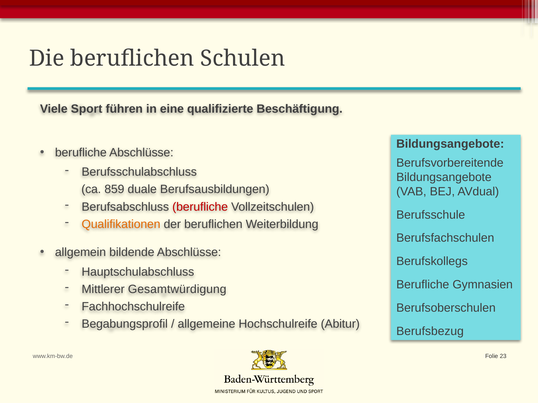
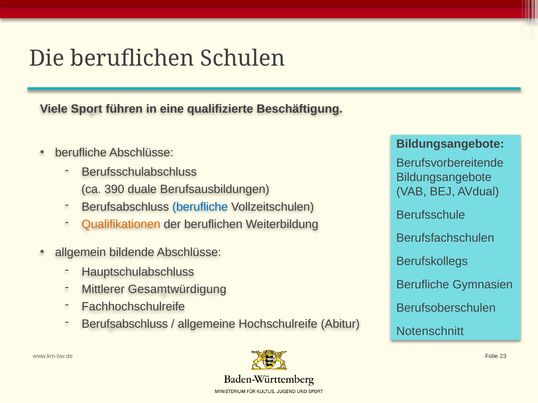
859: 859 -> 390 (114, 190)
berufliche colour: red -> blue (200, 207)
Begabungsprofil: Begabungsprofil -> Berufsabschluss (125, 324)
Berufsbezug: Berufsbezug -> Notenschnitt (430, 332)
